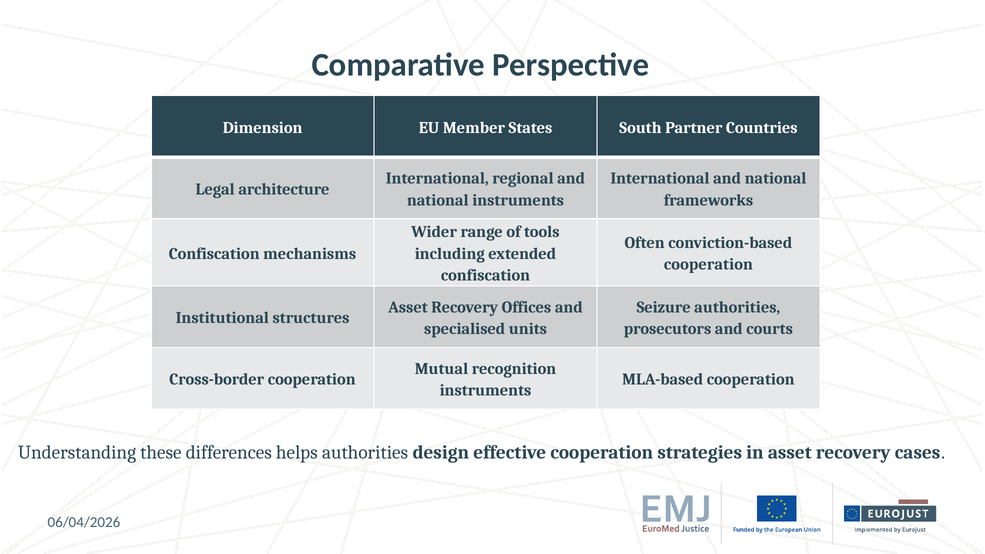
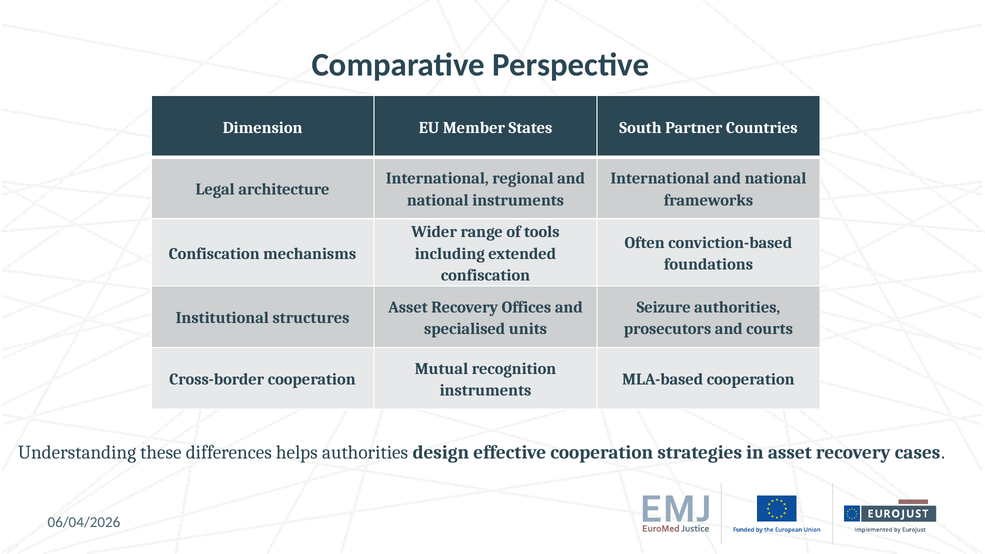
cooperation: cooperation -> foundations (708, 264)
